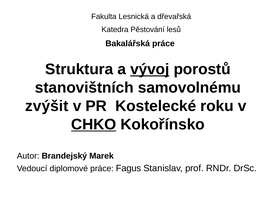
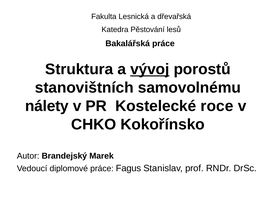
zvýšit: zvýšit -> nálety (47, 106)
roku: roku -> roce (217, 106)
CHKO underline: present -> none (94, 124)
